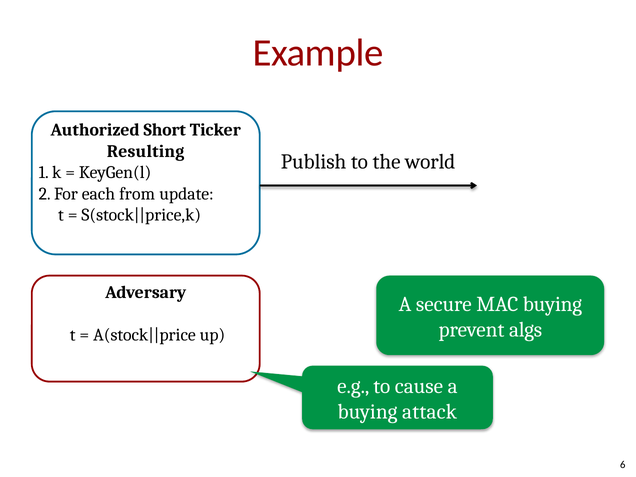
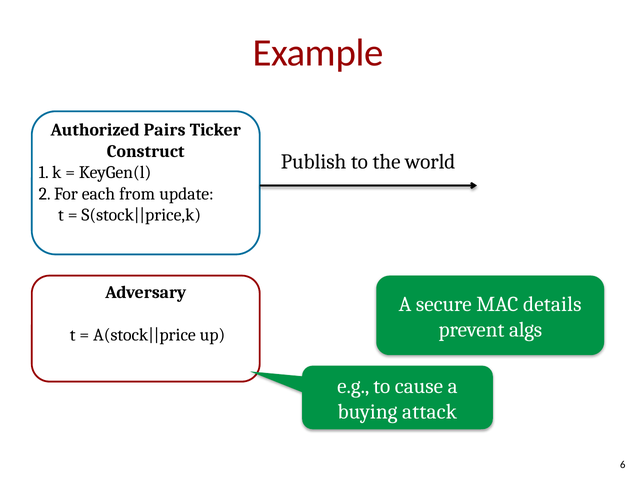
Short: Short -> Pairs (165, 130)
Resulting: Resulting -> Construct (146, 151)
MAC buying: buying -> details (552, 304)
